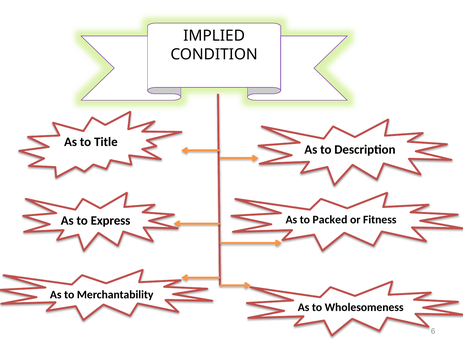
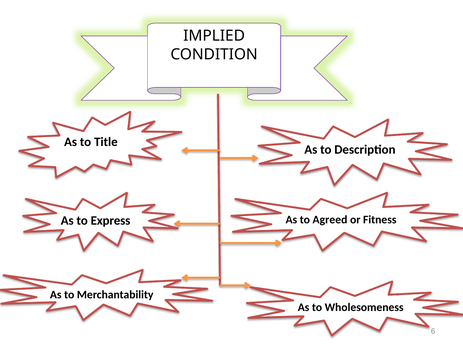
Packed: Packed -> Agreed (330, 220)
